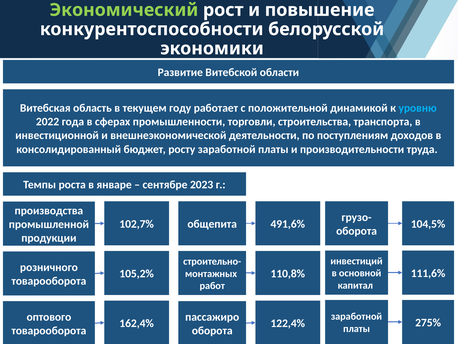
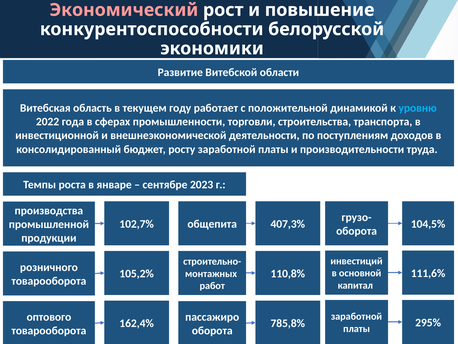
Экономический colour: light green -> pink (124, 10)
491,6%: 491,6% -> 407,3% (288, 224)
275%: 275% -> 295% (428, 322)
122,4%: 122,4% -> 785,8% (288, 323)
